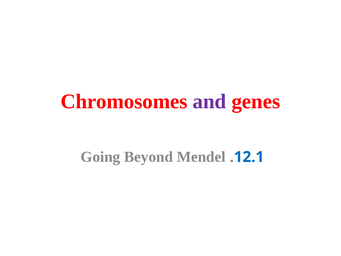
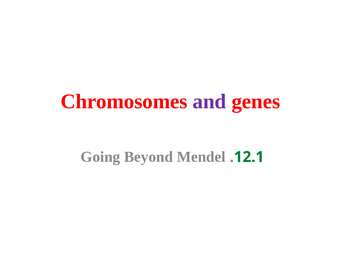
12.1 colour: blue -> green (249, 157)
